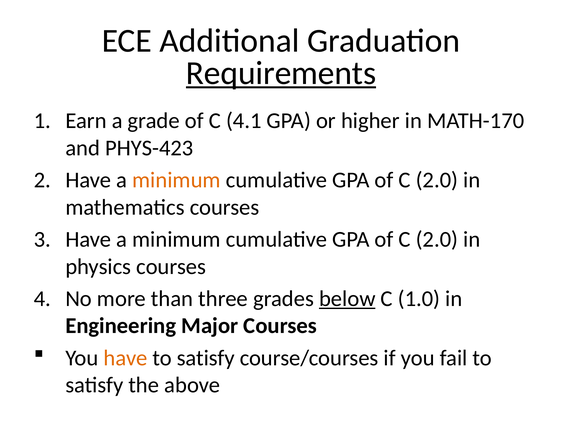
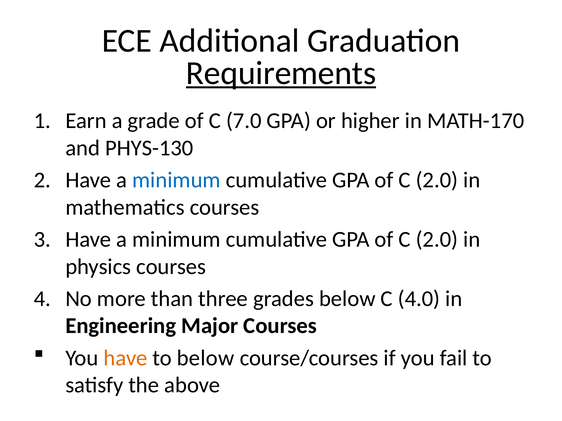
4.1: 4.1 -> 7.0 (244, 121)
PHYS-423: PHYS-423 -> PHYS-130 (149, 148)
minimum colour: orange -> blue (176, 180)
below underline: present -> none (347, 299)
1.0: 1.0 -> 4.0 (419, 299)
satisfy: satisfy -> below (206, 358)
